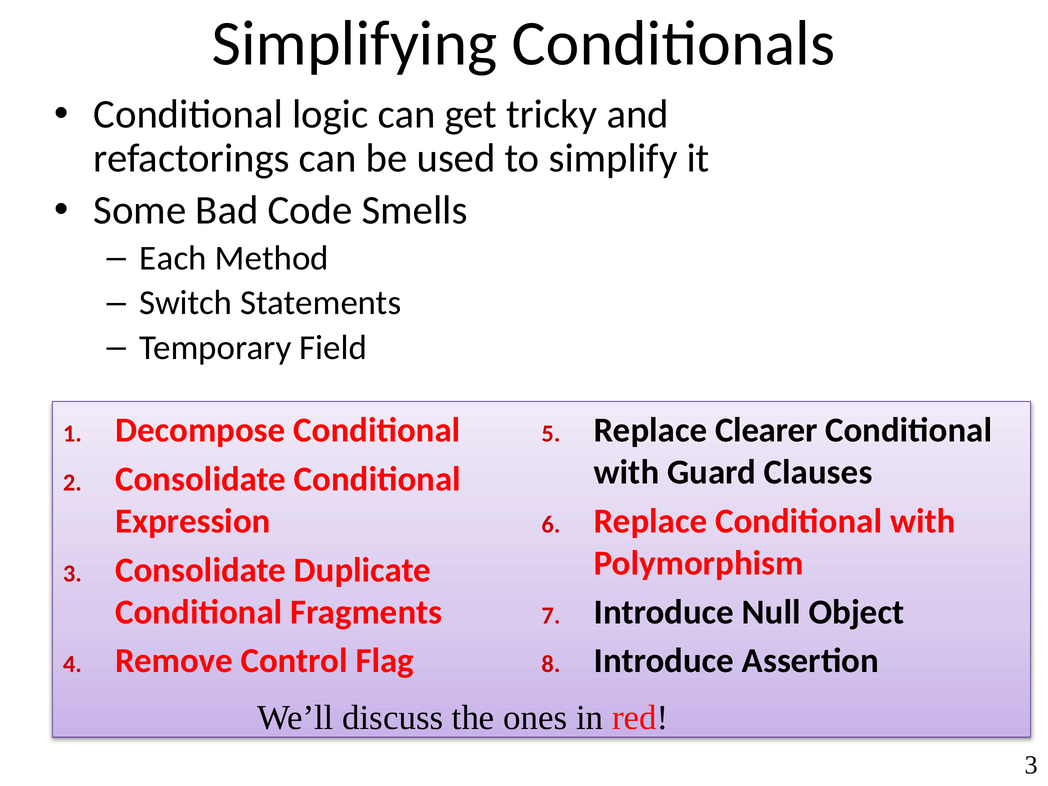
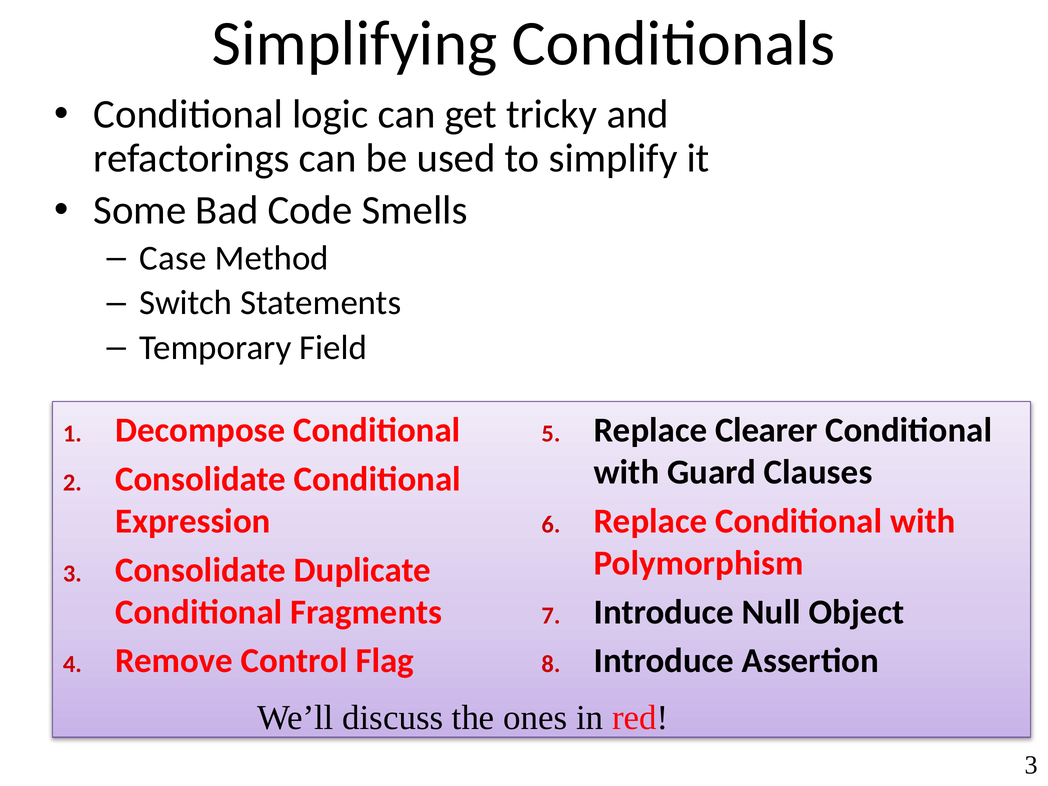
Each: Each -> Case (173, 258)
